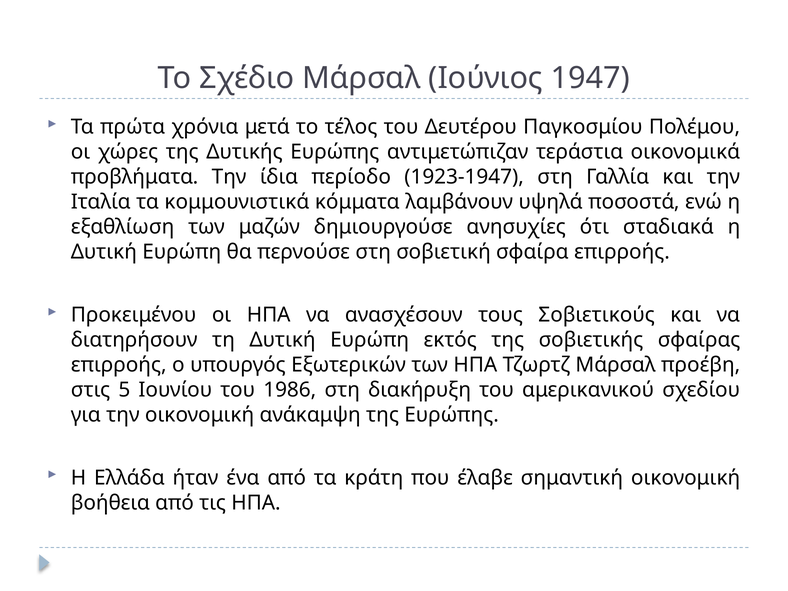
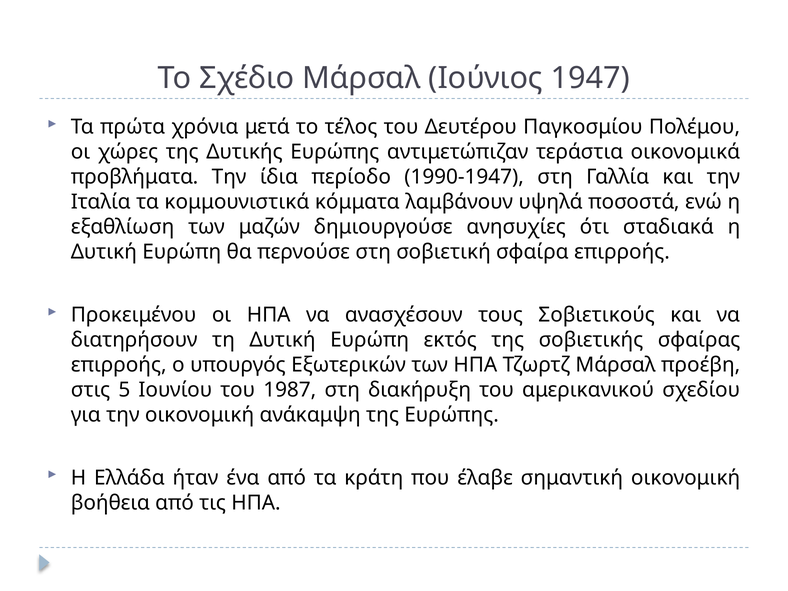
1923-1947: 1923-1947 -> 1990-1947 (464, 177)
1986: 1986 -> 1987 (290, 390)
